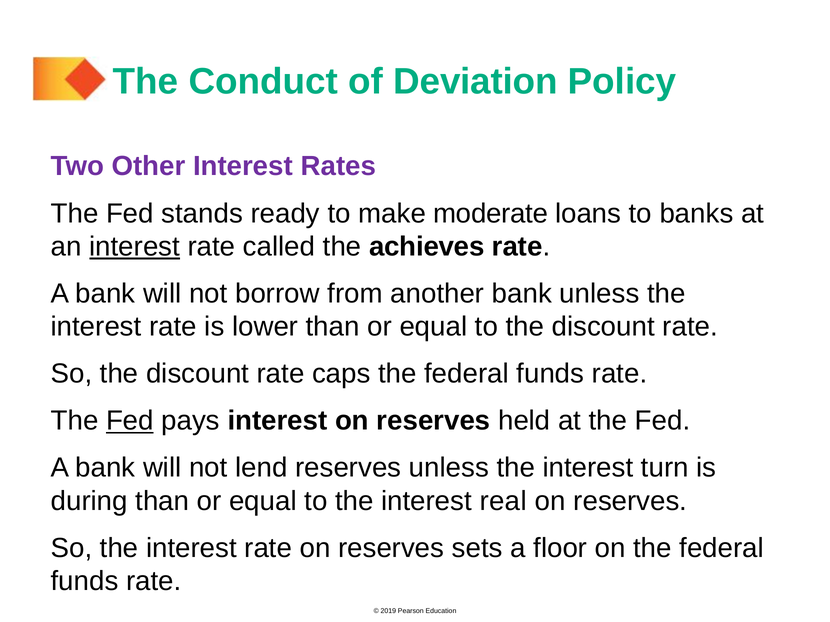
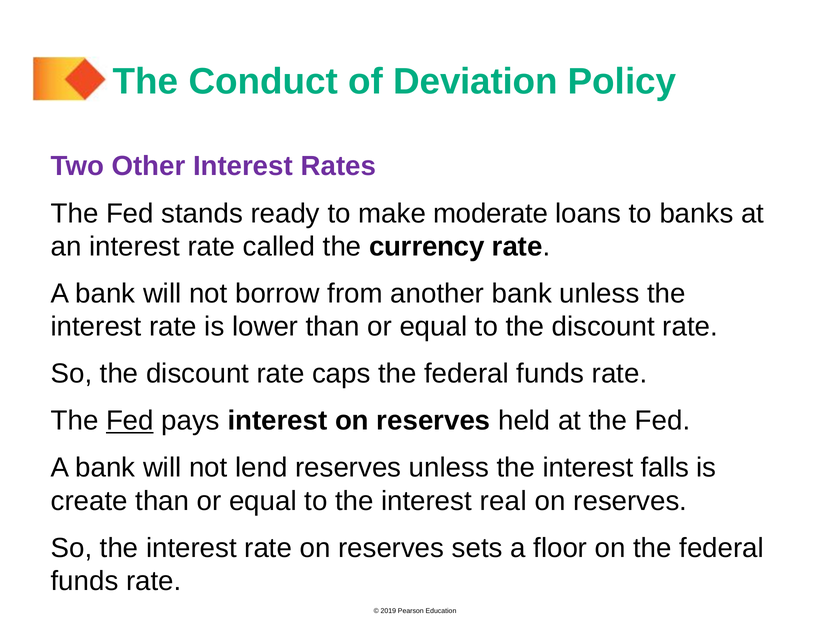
interest underline: present -> none (135, 247)
achieves: achieves -> currency (427, 247)
turn: turn -> falls (665, 468)
during: during -> create (89, 501)
